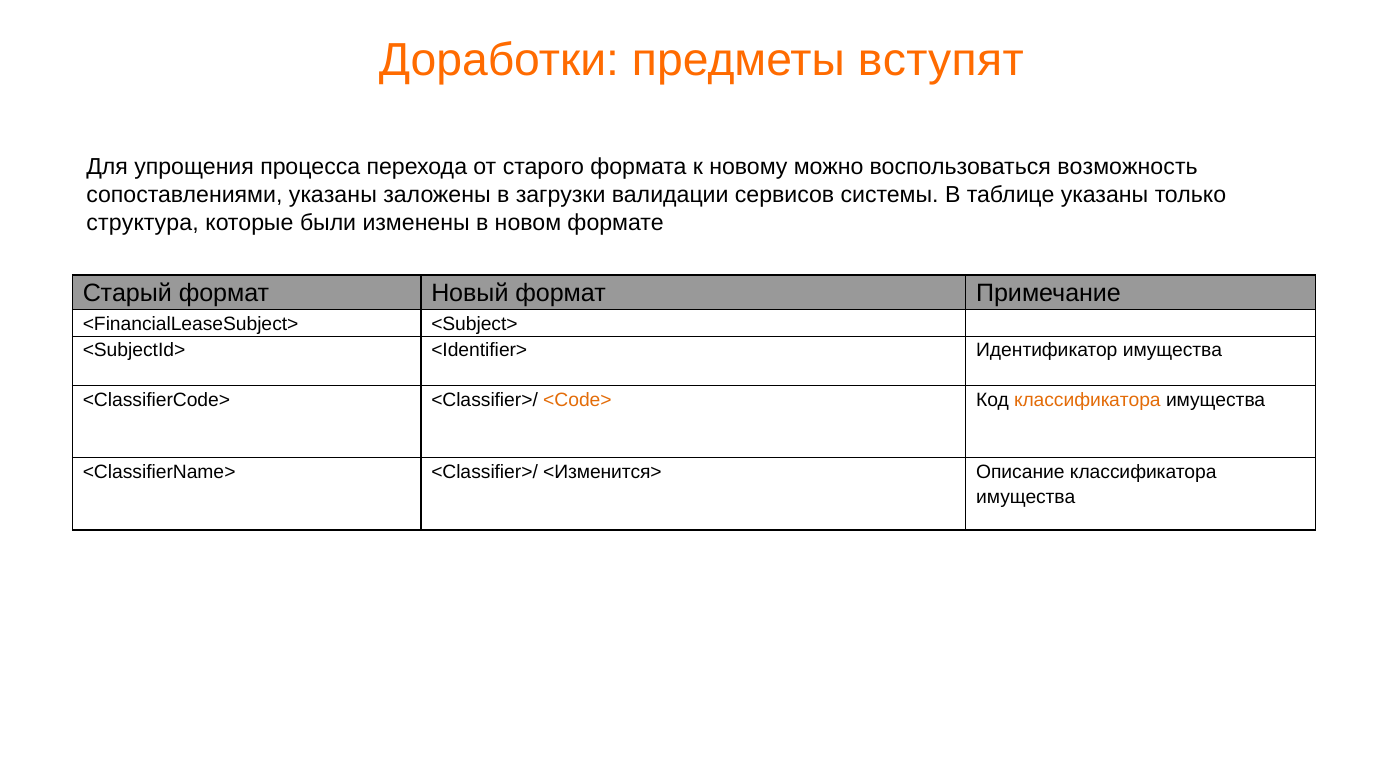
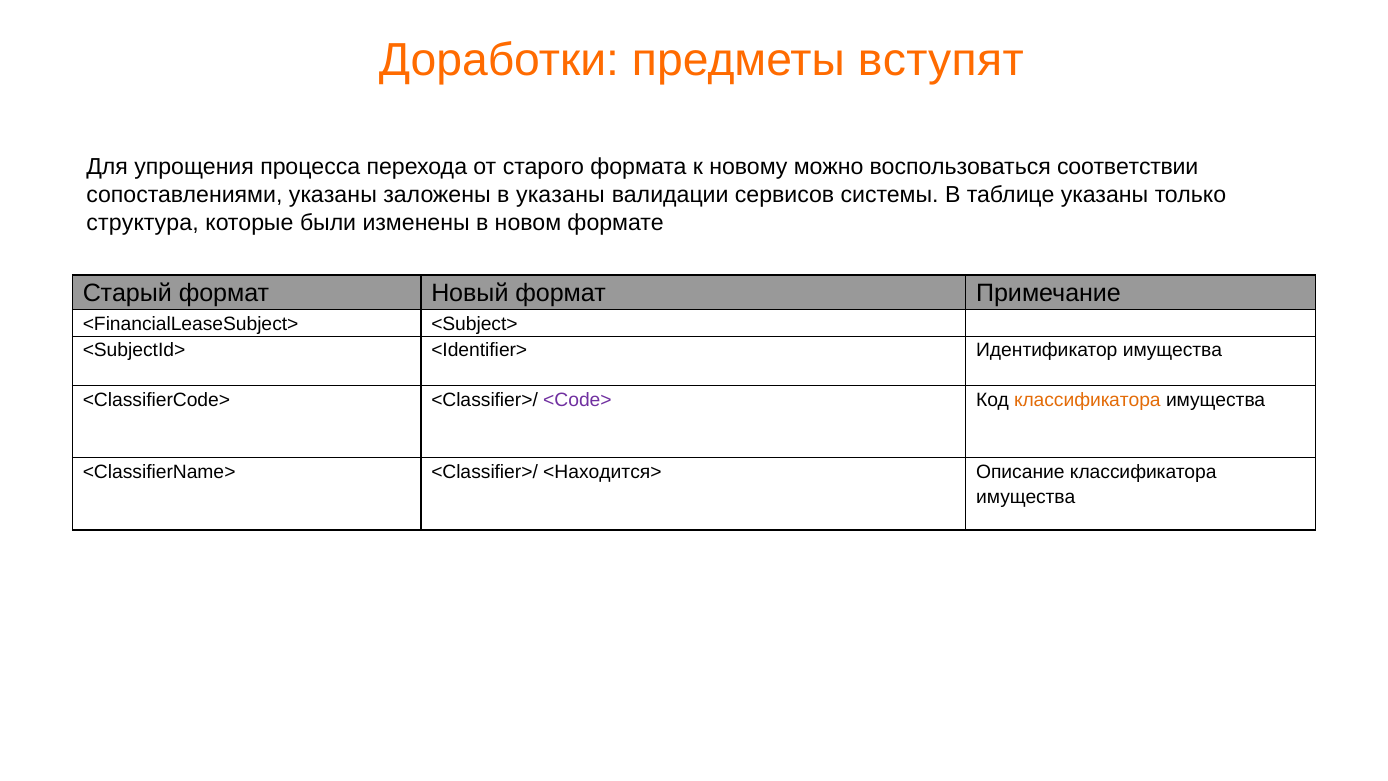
возможность: возможность -> соответствии (1128, 167)
в загрузки: загрузки -> указаны (560, 195)
<Code> colour: orange -> purple (577, 400)
<Изменится>: <Изменится> -> <Находится> (602, 472)
